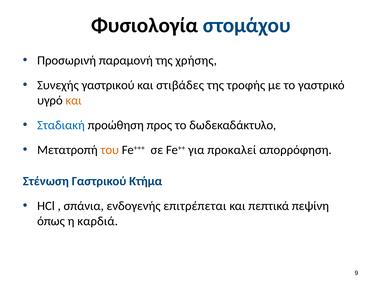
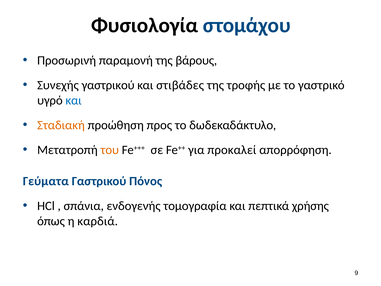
χρήσης: χρήσης -> βάρους (196, 60)
και colour: orange -> blue (74, 100)
Σταδιακή colour: blue -> orange (61, 125)
Στένωση: Στένωση -> Γεύματα (46, 181)
Κτήμα: Κτήμα -> Πόνος (146, 181)
επιτρέπεται: επιτρέπεται -> τομογραφία (195, 206)
πεψίνη: πεψίνη -> χρήσης (310, 206)
